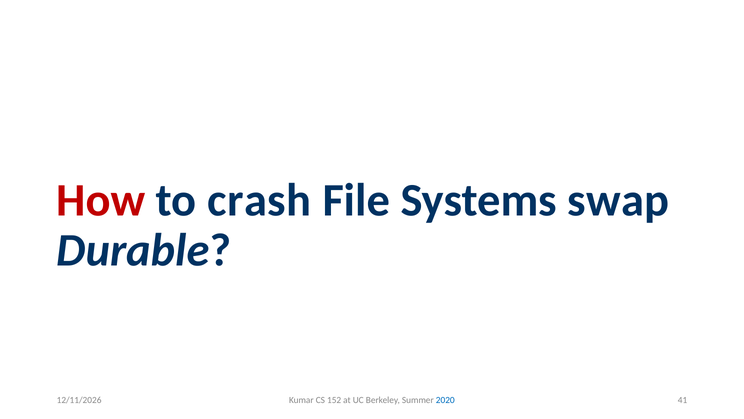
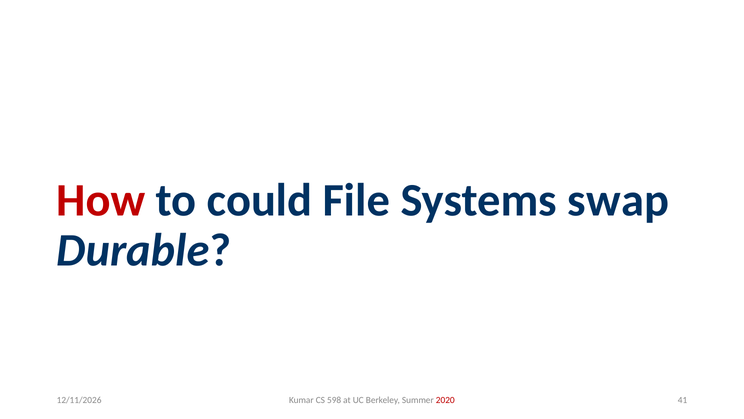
crash: crash -> could (260, 200)
152: 152 -> 598 (334, 400)
2020 colour: blue -> red (445, 400)
